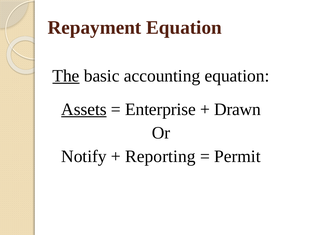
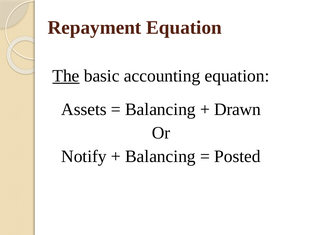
Assets underline: present -> none (84, 110)
Enterprise: Enterprise -> Balancing (160, 110)
Reporting: Reporting -> Balancing (160, 157)
Permit: Permit -> Posted (237, 157)
